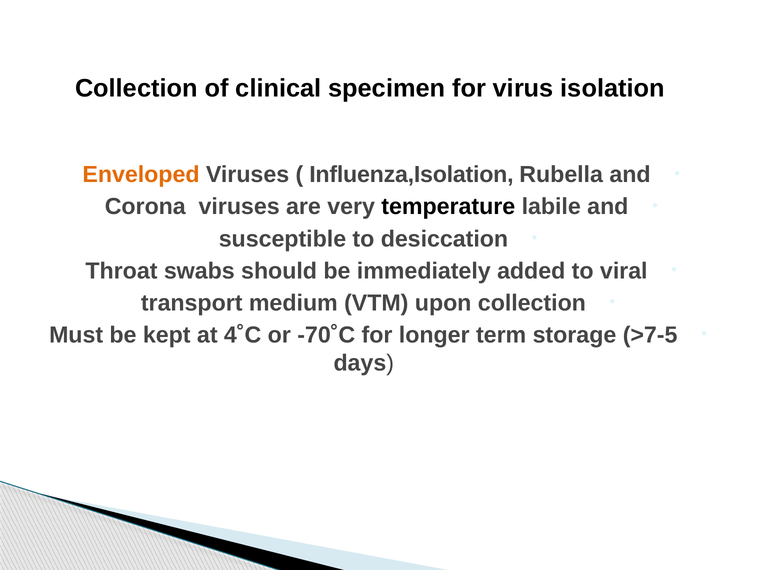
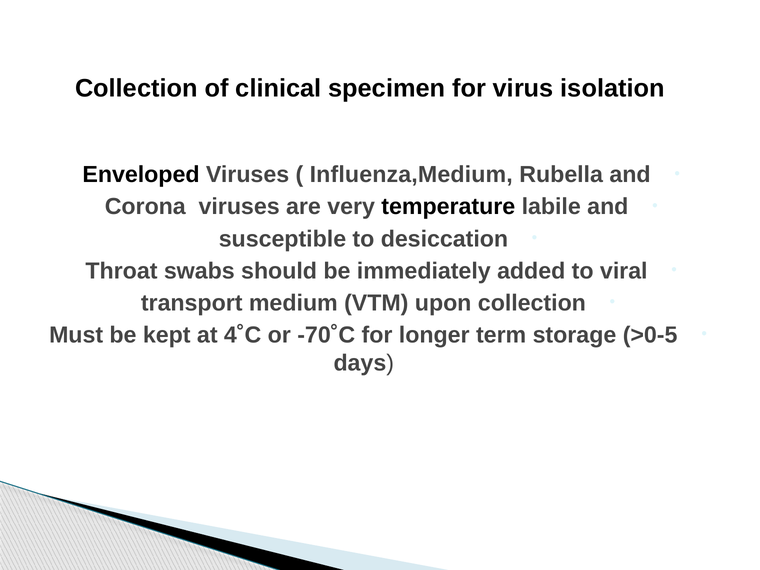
Enveloped colour: orange -> black (141, 175)
Influenza,Isolation: Influenza,Isolation -> Influenza,Medium (411, 175)
>7-5: >7-5 -> >0-5 (650, 335)
